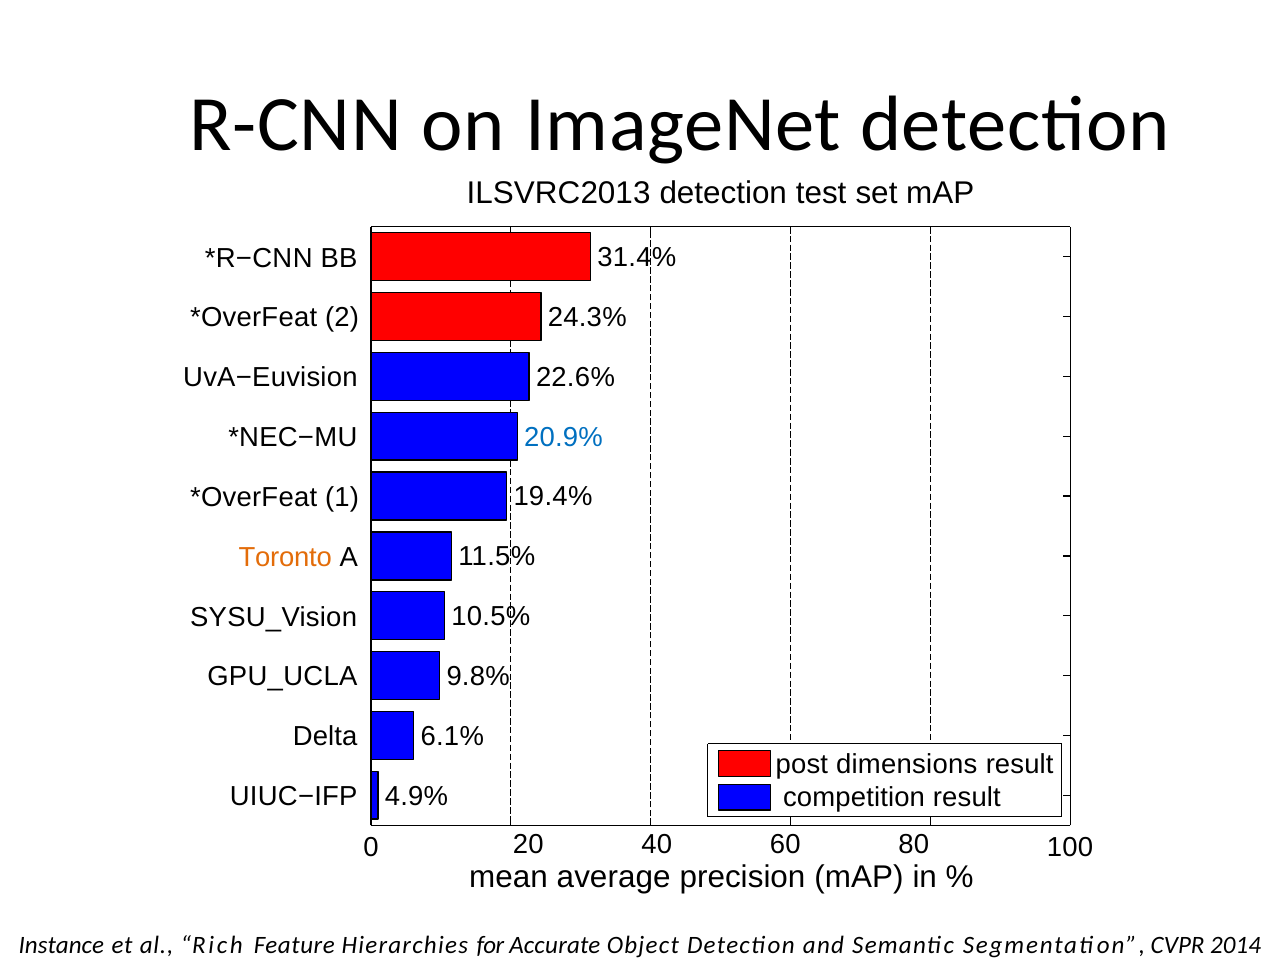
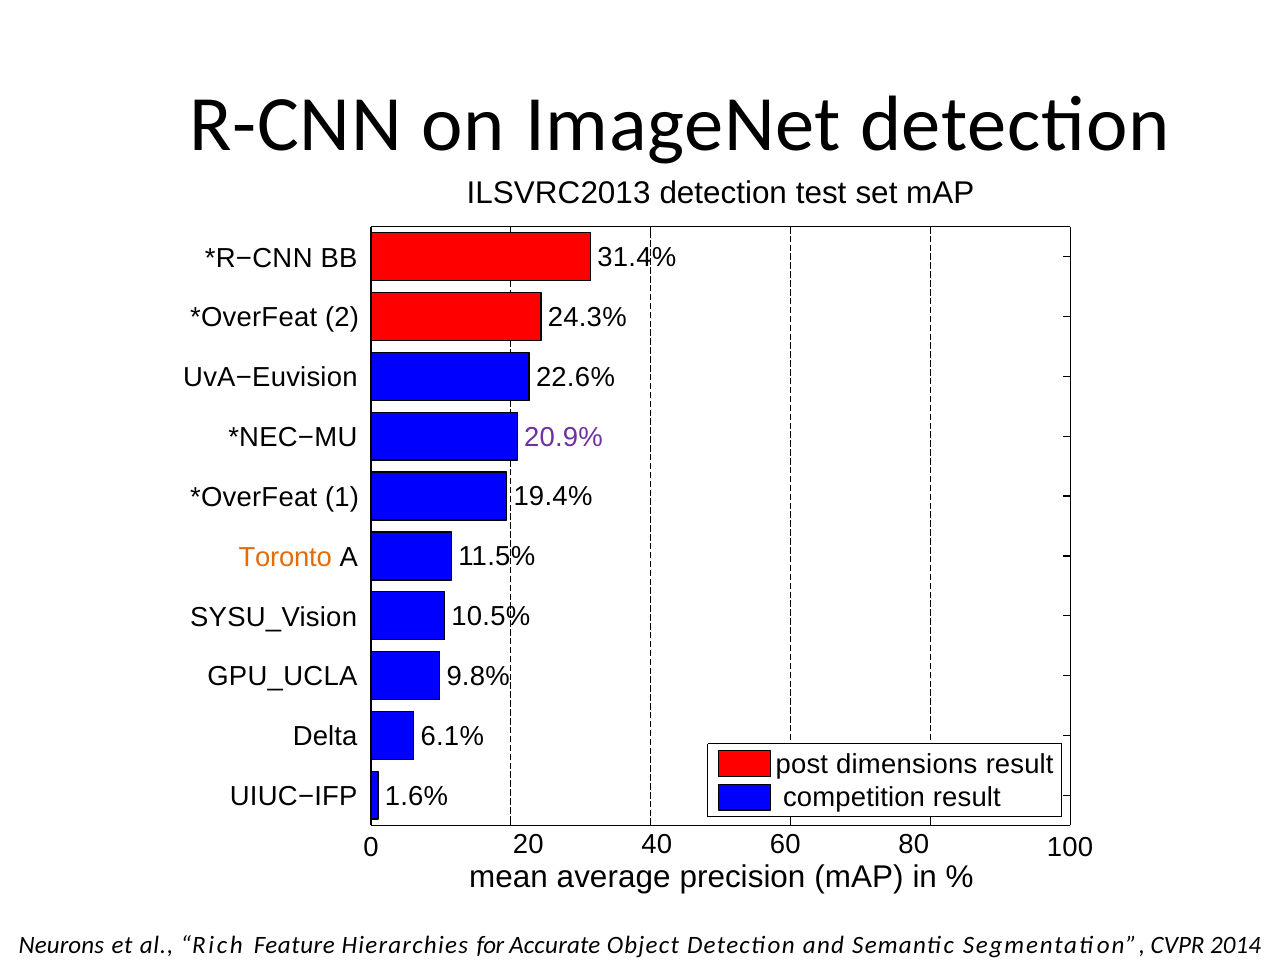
20.9% colour: blue -> purple (563, 437)
4.9%: 4.9% -> 1.6% (417, 797)
Instance: Instance -> Neurons (61, 946)
